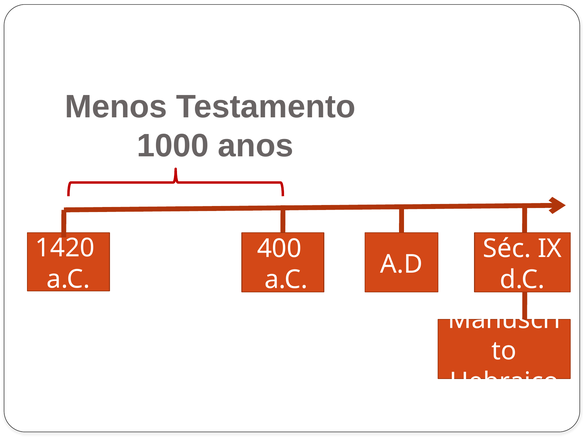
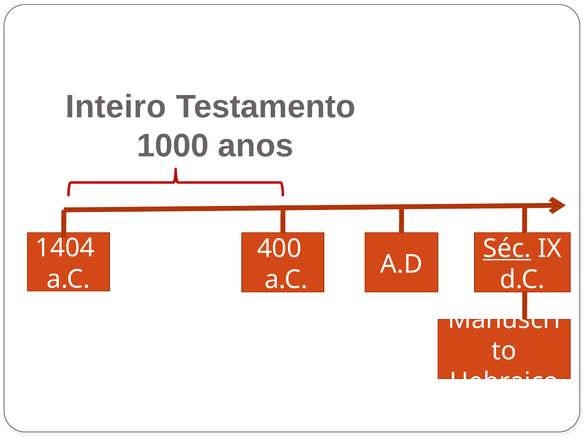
Menos: Menos -> Inteiro (116, 107)
1420: 1420 -> 1404 (65, 248)
Séc underline: none -> present (507, 249)
